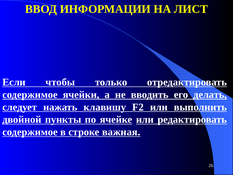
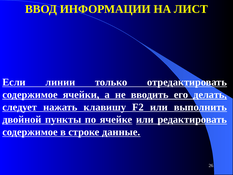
чтобы: чтобы -> линии (60, 82)
важная: важная -> данные (121, 132)
